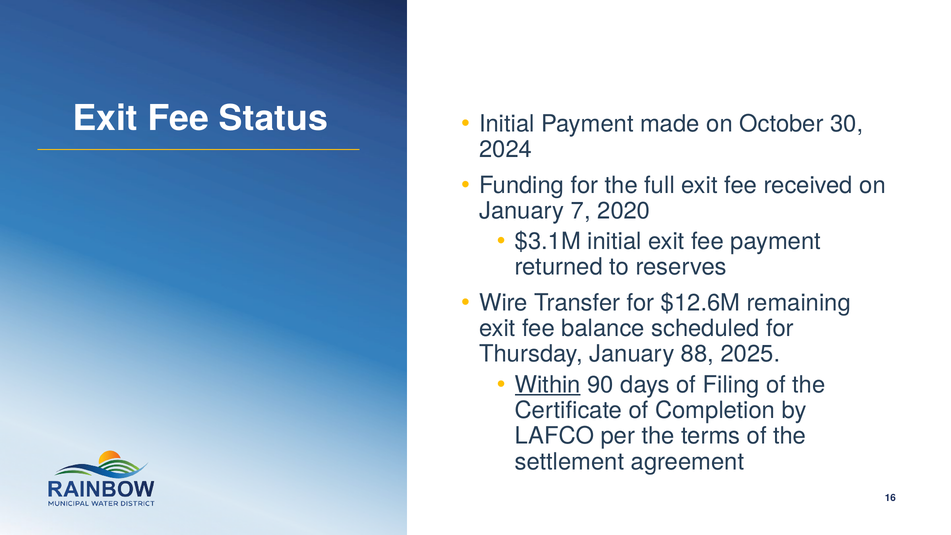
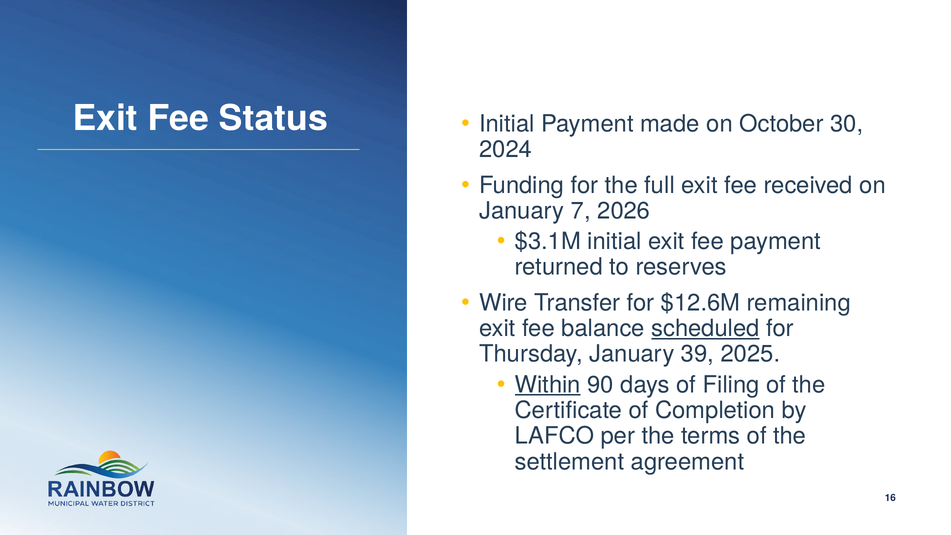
2020: 2020 -> 2026 (624, 211)
scheduled underline: none -> present (705, 328)
88: 88 -> 39 (698, 354)
